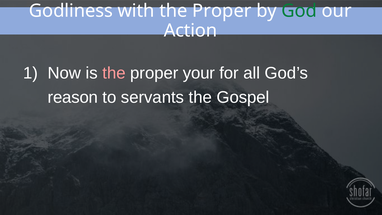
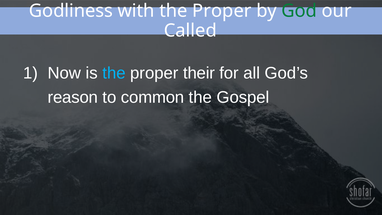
Action: Action -> Called (190, 31)
the colour: pink -> light blue (114, 73)
your: your -> their (199, 73)
servants: servants -> common (153, 97)
